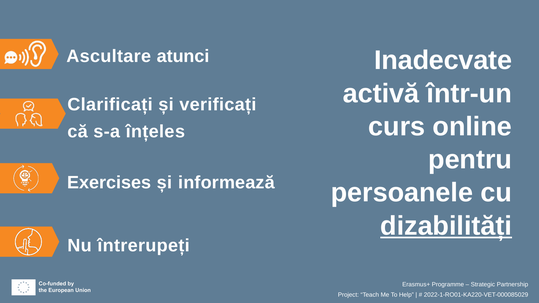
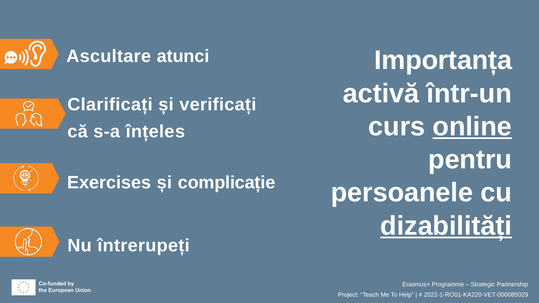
Inadecvate: Inadecvate -> Importanța (443, 60)
online underline: none -> present (472, 127)
informează: informează -> complicație (227, 183)
